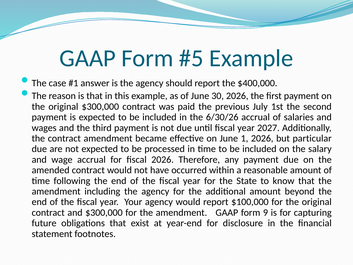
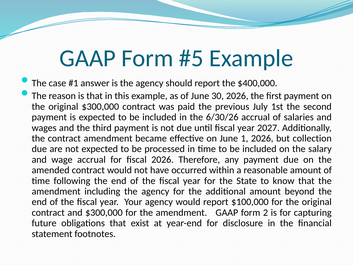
particular: particular -> collection (312, 138)
9: 9 -> 2 (265, 212)
